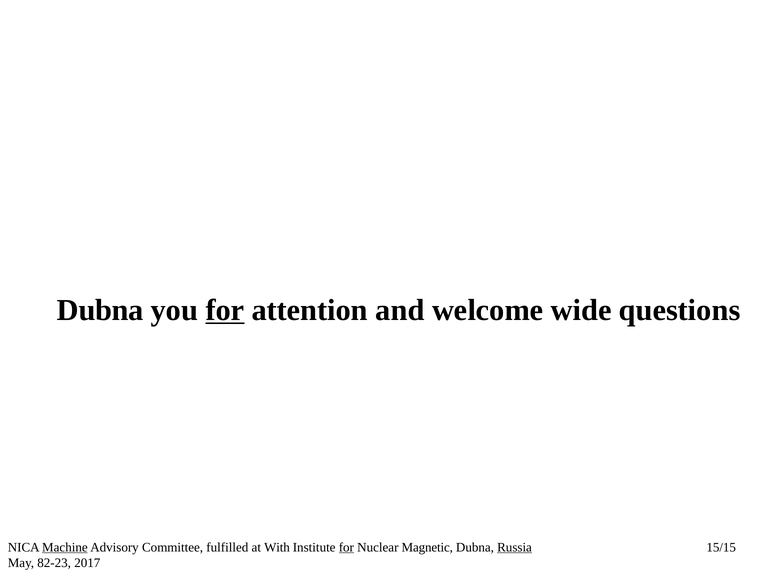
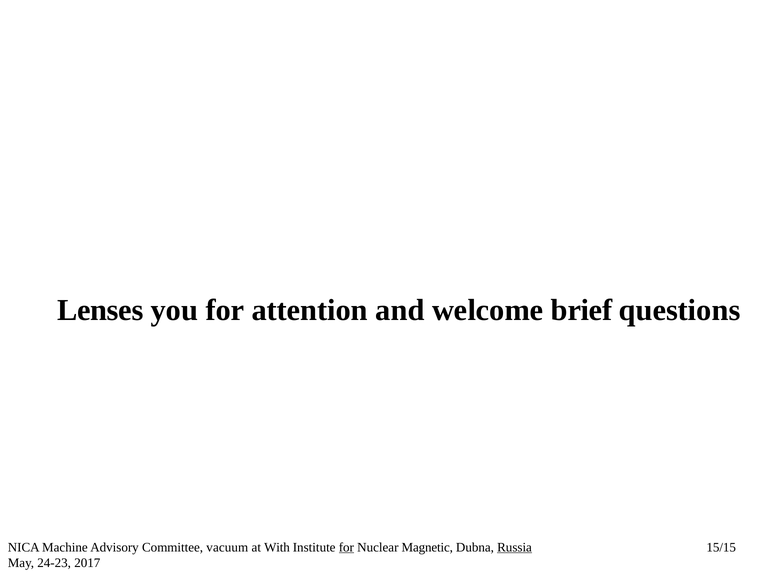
Dubna: Dubna -> Lenses (100, 310)
for underline: present -> none (225, 310)
wide: wide -> brief (582, 310)
Machine underline: present -> none (65, 547)
fulfilled: fulfilled -> vacuum (227, 547)
82-23: 82-23 -> 24-23 (54, 563)
